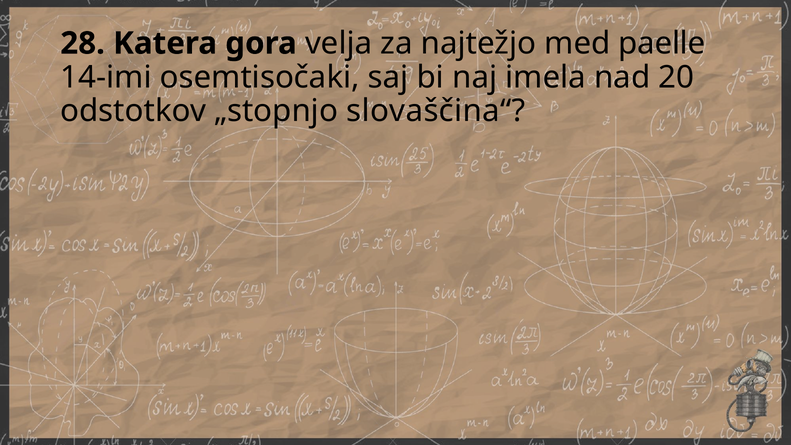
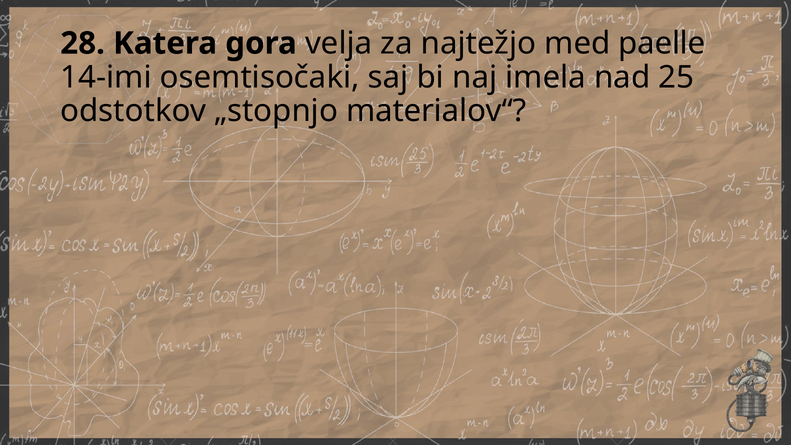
20: 20 -> 25 (676, 77)
slovaščina“: slovaščina“ -> materialov“ (436, 111)
